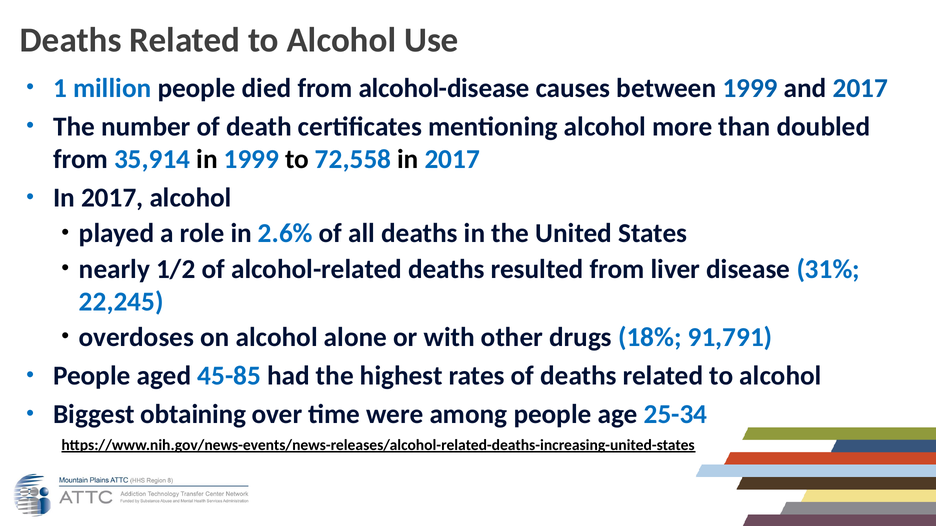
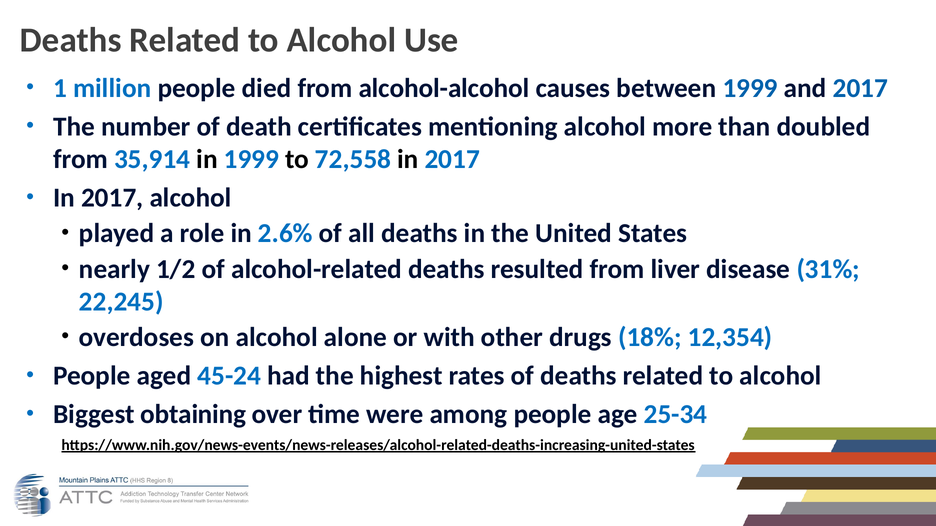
alcohol-disease: alcohol-disease -> alcohol-alcohol (444, 88)
91,791: 91,791 -> 12,354 (730, 338)
45-85: 45-85 -> 45-24 (229, 376)
